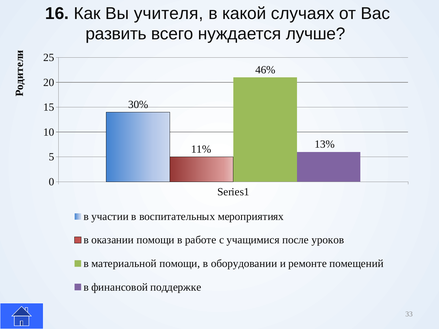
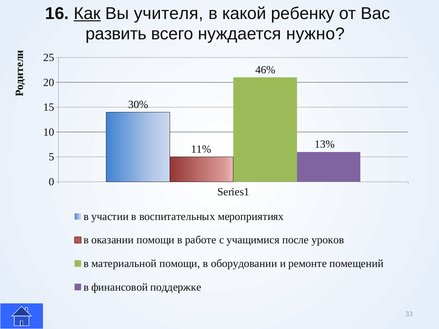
Как underline: none -> present (87, 14)
случаях: случаях -> ребенку (303, 14)
лучше: лучше -> нужно (315, 34)
